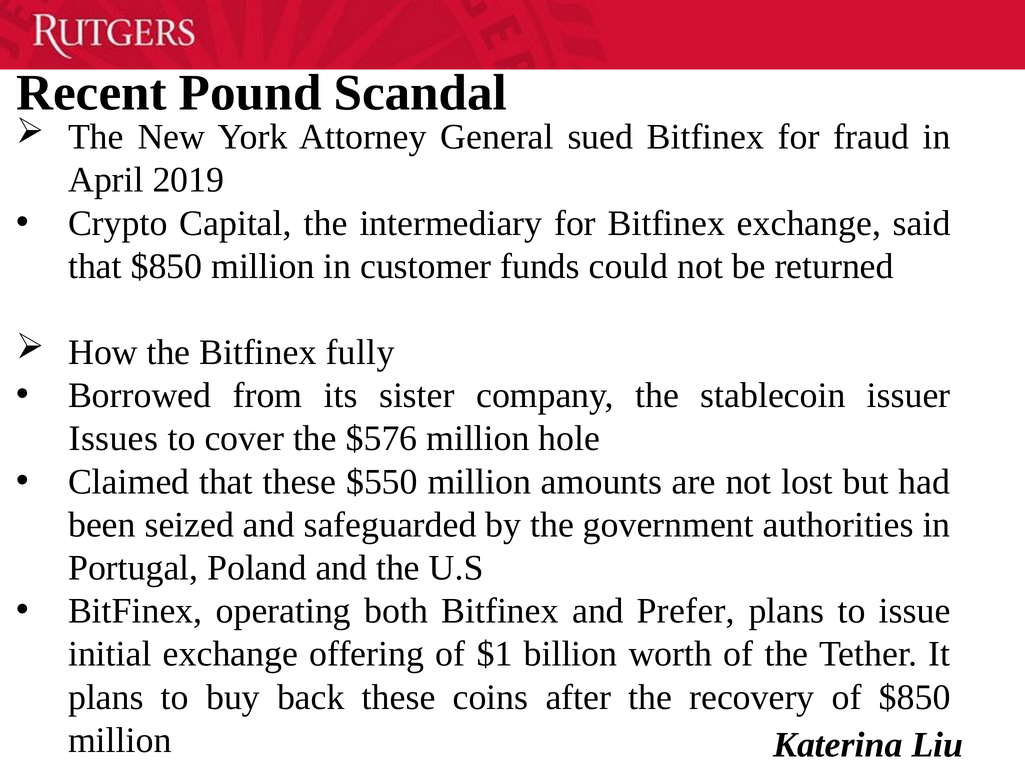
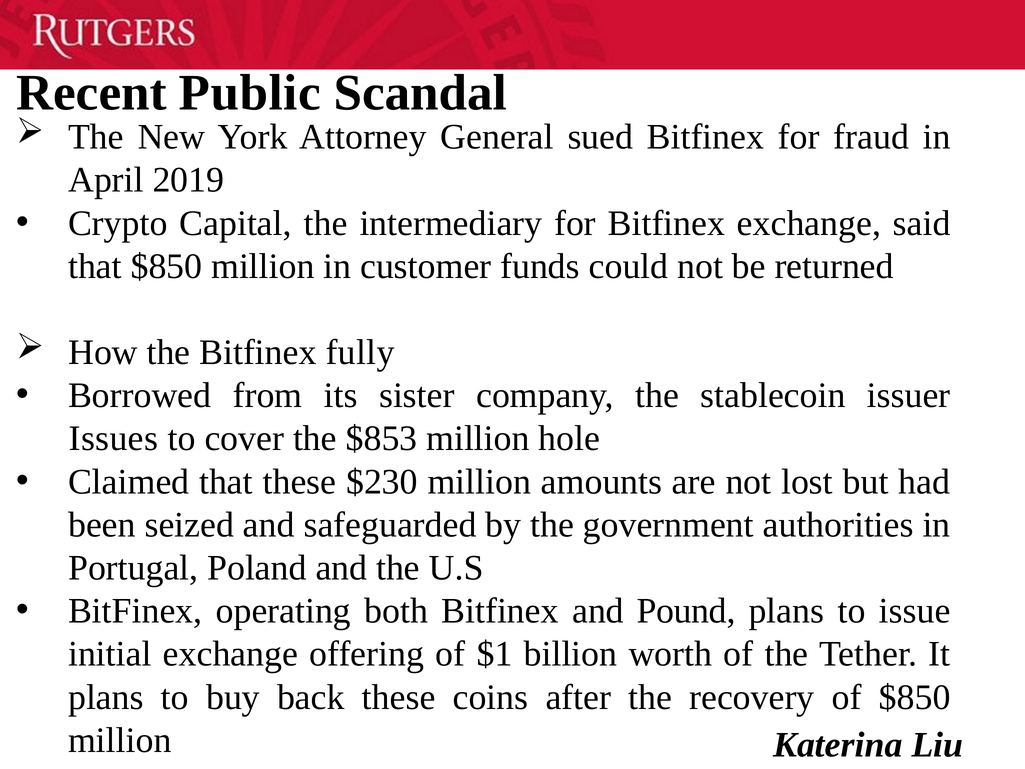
Pound: Pound -> Public (250, 93)
$576: $576 -> $853 (382, 439)
$550: $550 -> $230 (382, 482)
Prefer: Prefer -> Pound (686, 611)
